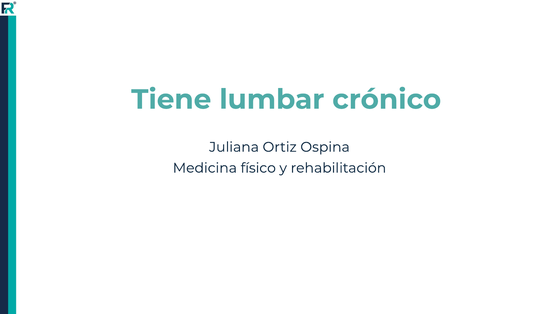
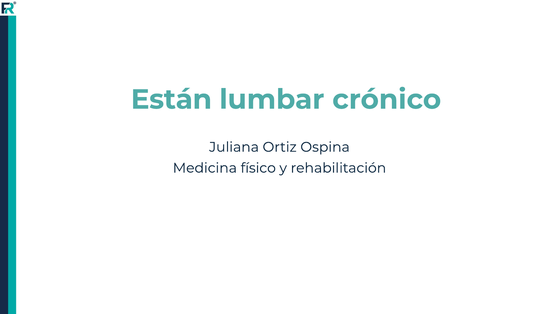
Tiene: Tiene -> Están (171, 100)
